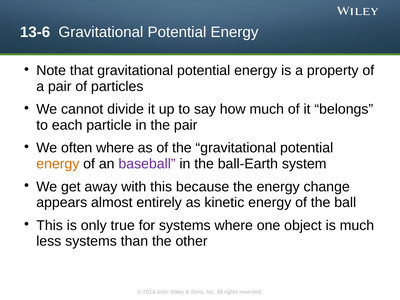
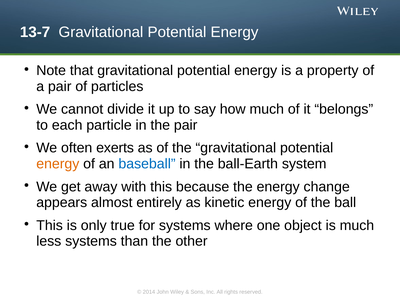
13-6: 13-6 -> 13-7 (35, 32)
often where: where -> exerts (115, 148)
baseball colour: purple -> blue (147, 164)
